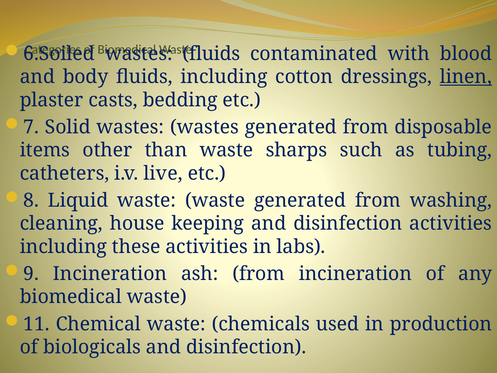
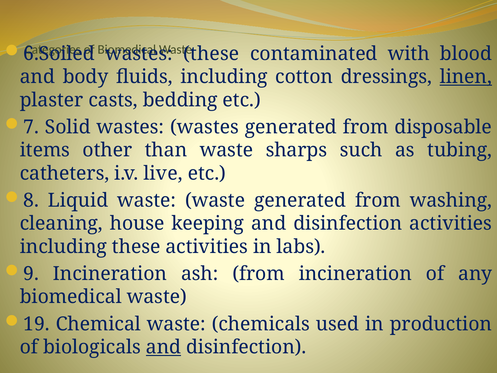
fluids: fluids -> these (211, 54)
11: 11 -> 19 (36, 324)
and underline: none -> present (163, 347)
